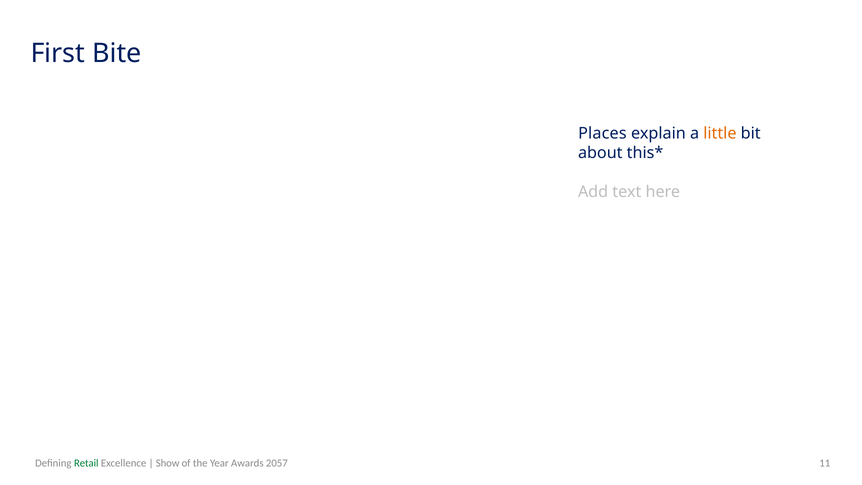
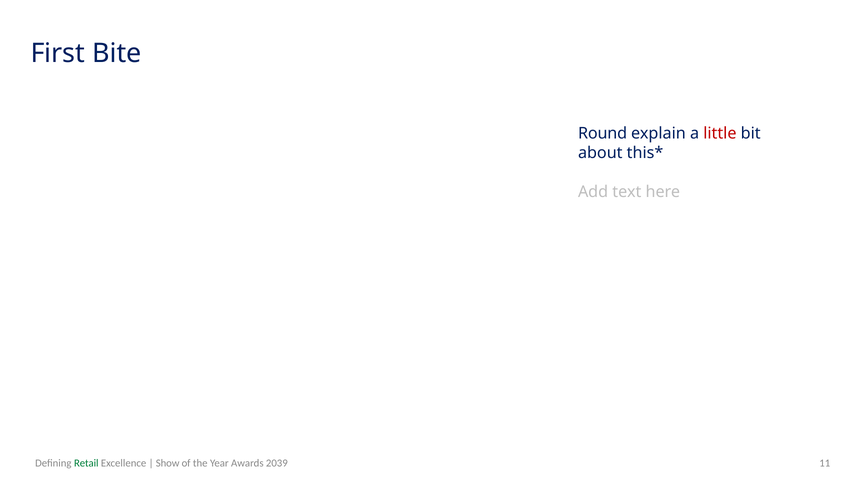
Places: Places -> Round (603, 134)
little colour: orange -> red (720, 134)
2057: 2057 -> 2039 (277, 463)
